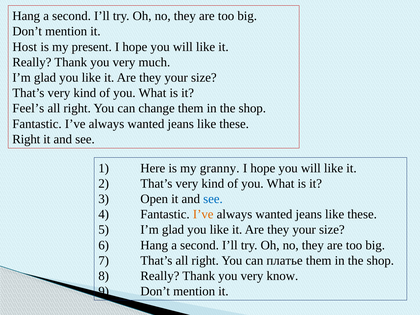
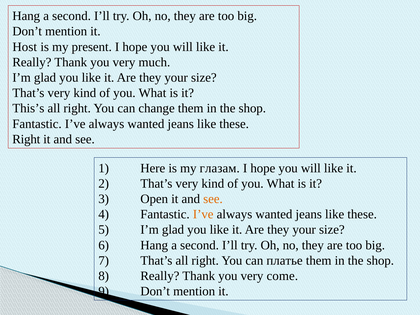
Feel’s: Feel’s -> This’s (28, 108)
granny: granny -> глазам (220, 168)
see colour: blue -> orange (213, 199)
know: know -> come (282, 276)
